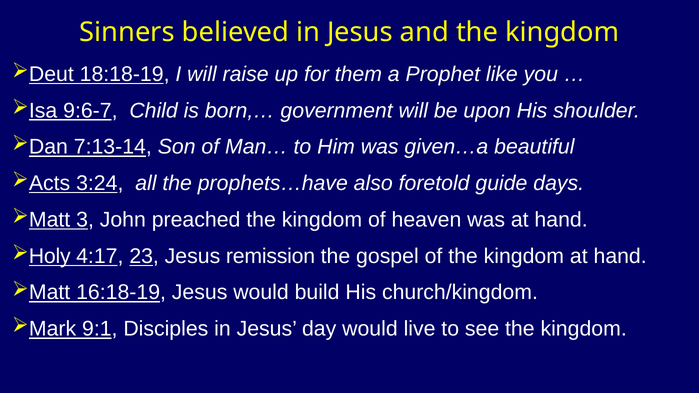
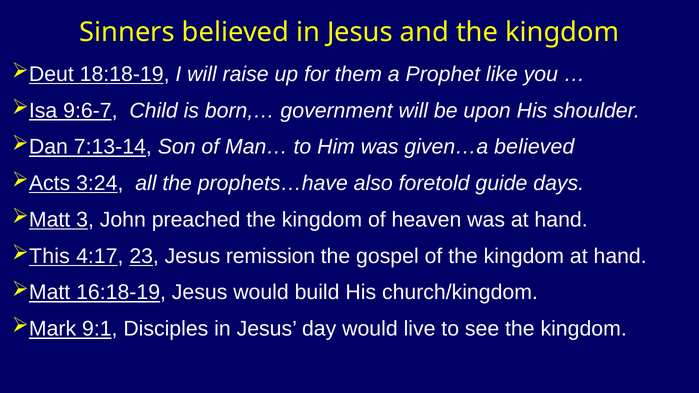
given…a beautiful: beautiful -> believed (534, 147)
Holy: Holy -> This (49, 256)
